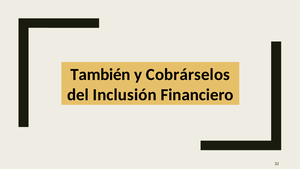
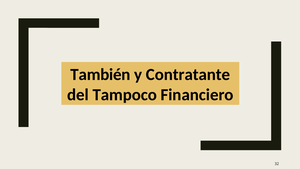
Cobrárselos: Cobrárselos -> Contratante (188, 74)
Inclusión: Inclusión -> Tampoco (125, 95)
